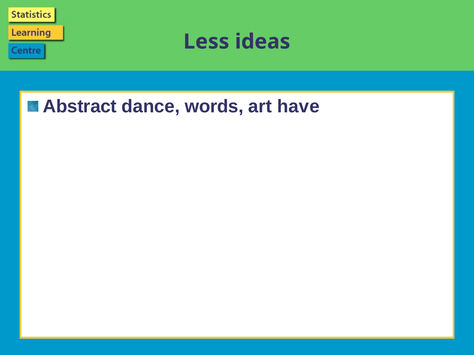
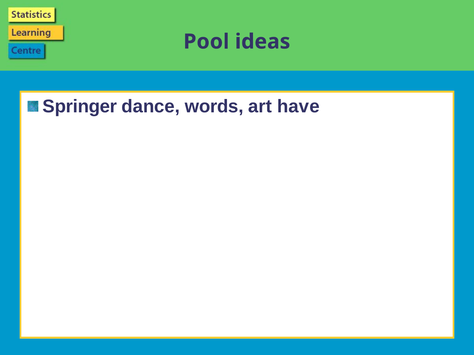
Less: Less -> Pool (206, 42)
Abstract: Abstract -> Springer (80, 107)
